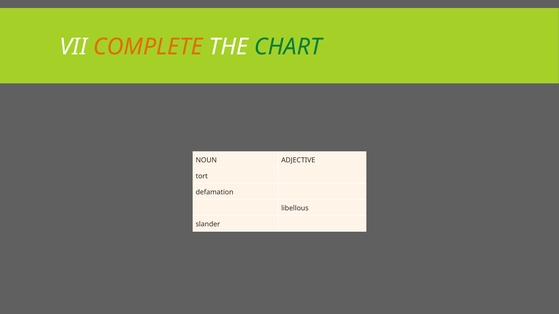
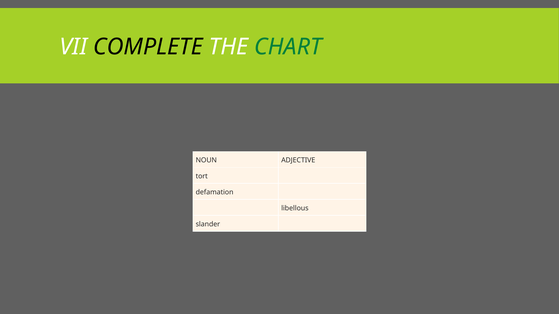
COMPLETE colour: orange -> black (148, 47)
